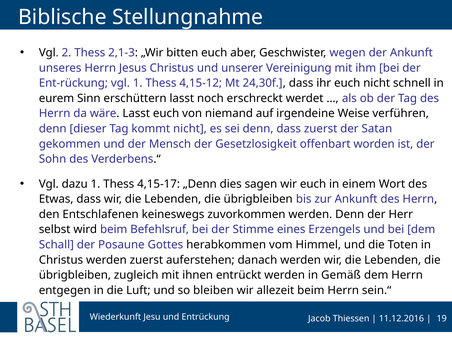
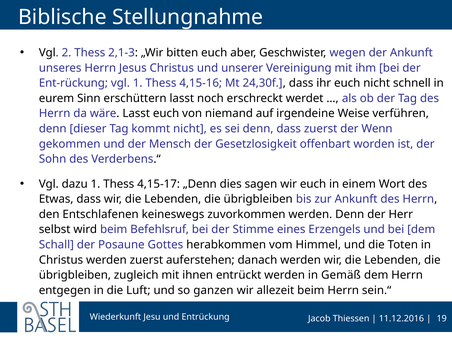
4,15-12: 4,15-12 -> 4,15-16 (201, 83)
Satan: Satan -> Wenn (377, 129)
bleiben: bleiben -> ganzen (213, 290)
